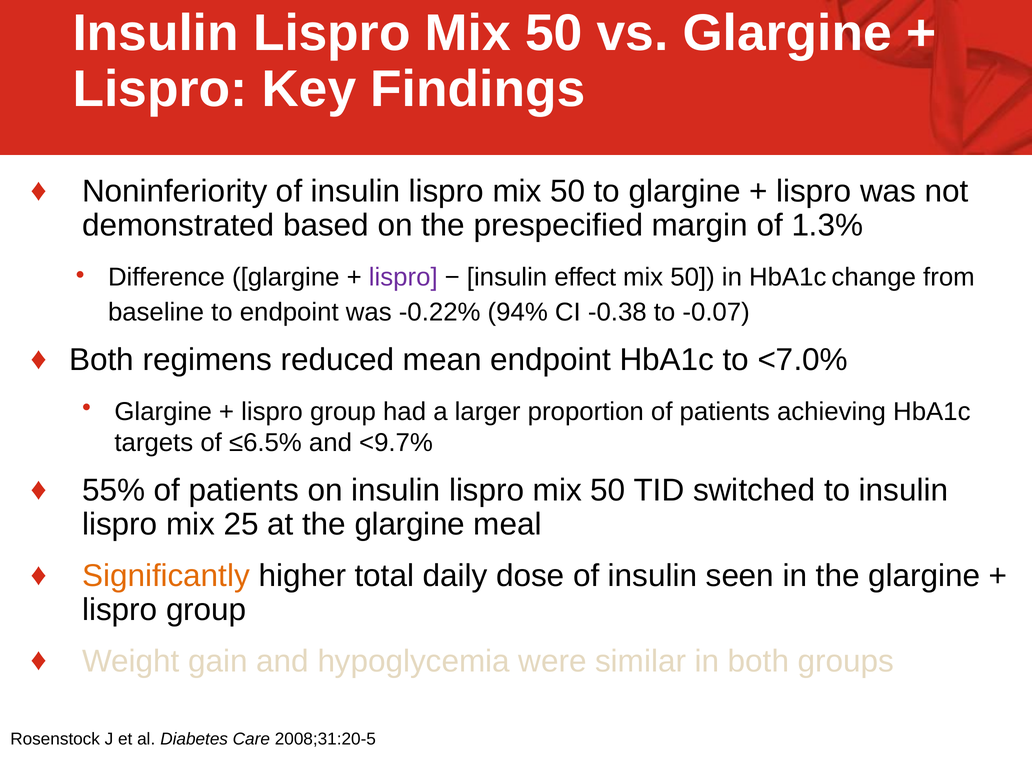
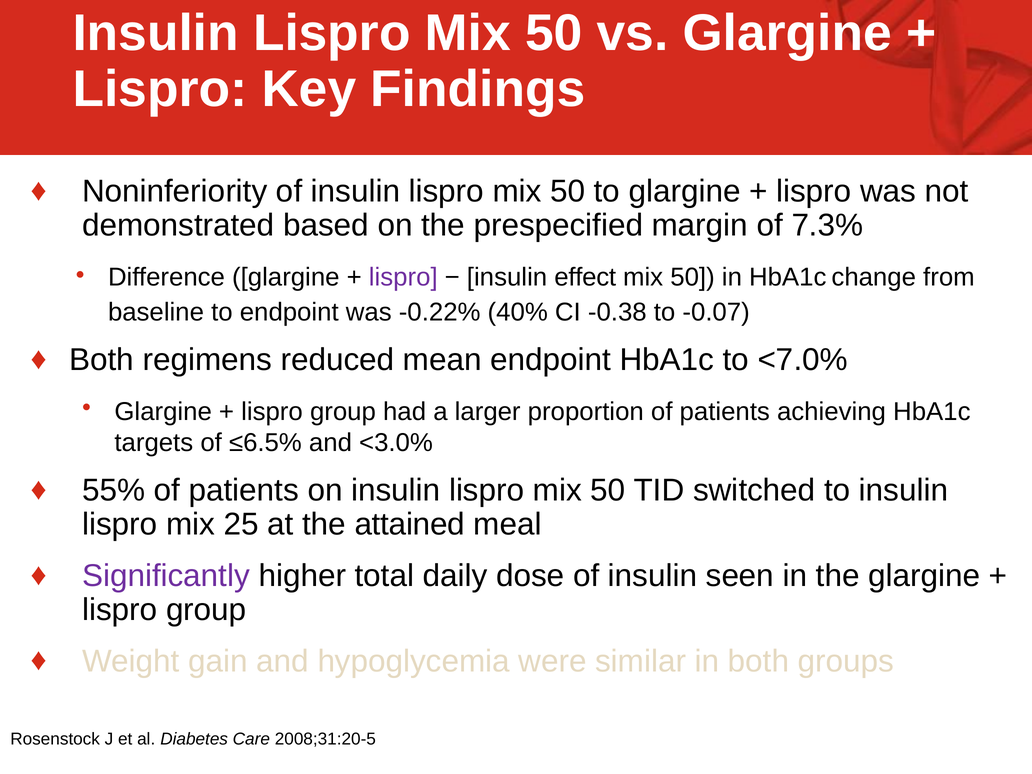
1.3%: 1.3% -> 7.3% (827, 225)
94%: 94% -> 40% (518, 312)
<9.7%: <9.7% -> <3.0% (396, 443)
at the glargine: glargine -> attained (410, 525)
Significantly colour: orange -> purple (166, 576)
